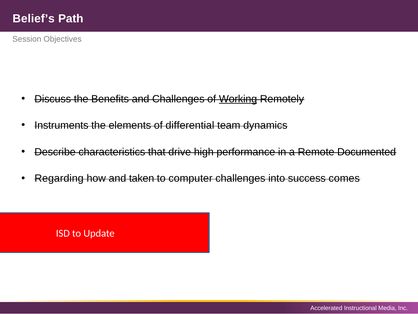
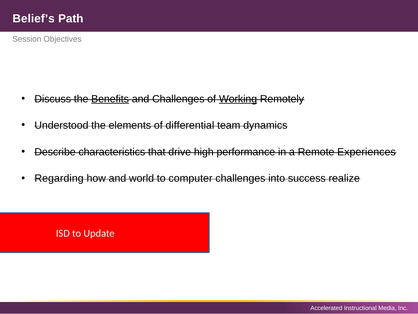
Benefits underline: none -> present (110, 99)
Instruments: Instruments -> Understood (61, 125)
Documented: Documented -> Experiences (366, 152)
taken: taken -> world (142, 178)
comes: comes -> realize (344, 178)
